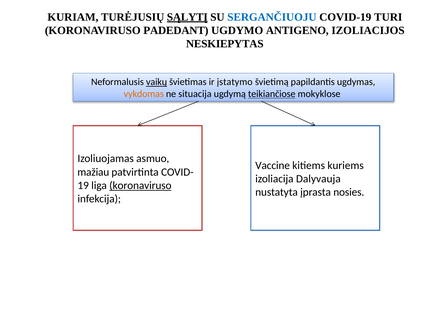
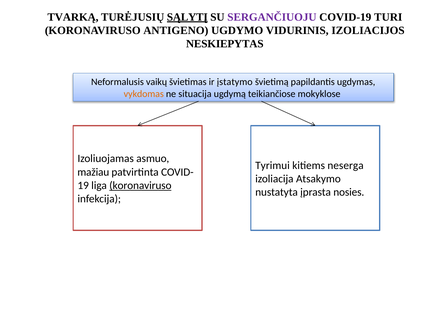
KURIAM: KURIAM -> TVARKĄ (73, 17)
SERGANČIUOJU colour: blue -> purple (272, 17)
PADEDANT: PADEDANT -> ANTIGENO (176, 30)
ANTIGENO: ANTIGENO -> VIDURINIS (297, 30)
vaikų underline: present -> none (157, 82)
teikiančiose underline: present -> none (272, 94)
Vaccine: Vaccine -> Tyrimui (273, 165)
kuriems: kuriems -> neserga (346, 165)
Dalyvauja: Dalyvauja -> Atsakymo (318, 178)
